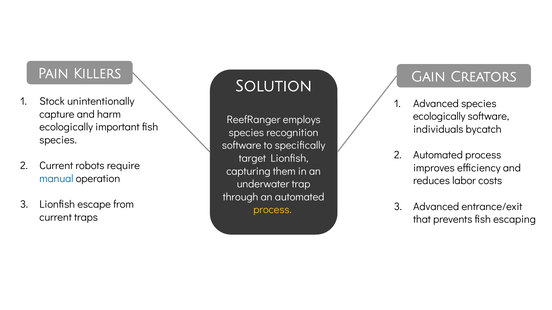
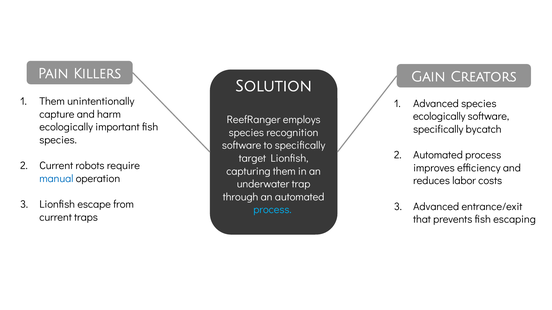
Stock: Stock -> Them (52, 102)
individuals: individuals -> specifically (438, 130)
process colour: yellow -> light blue (272, 210)
